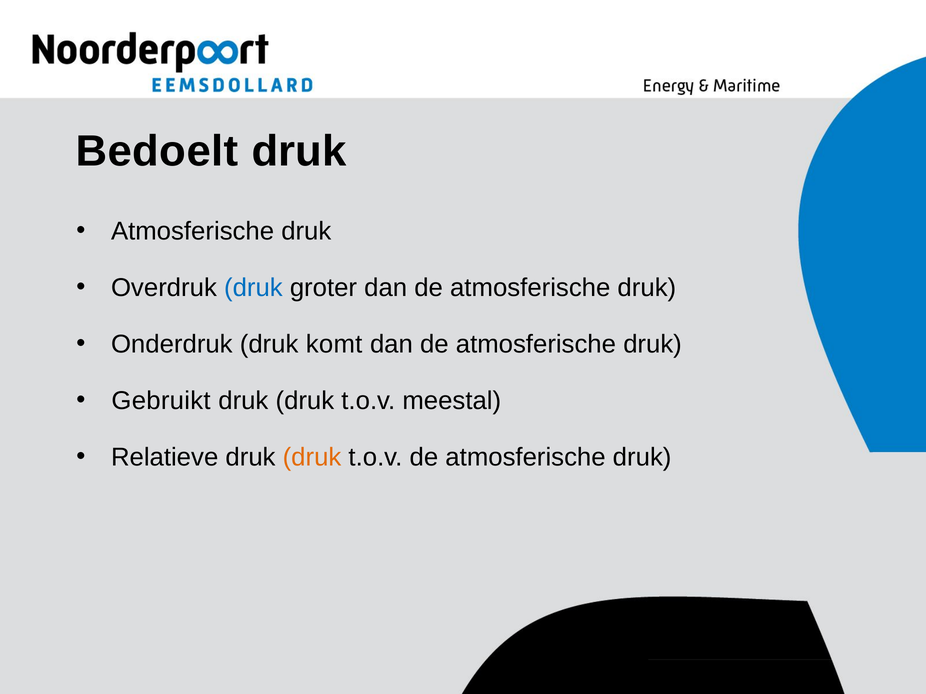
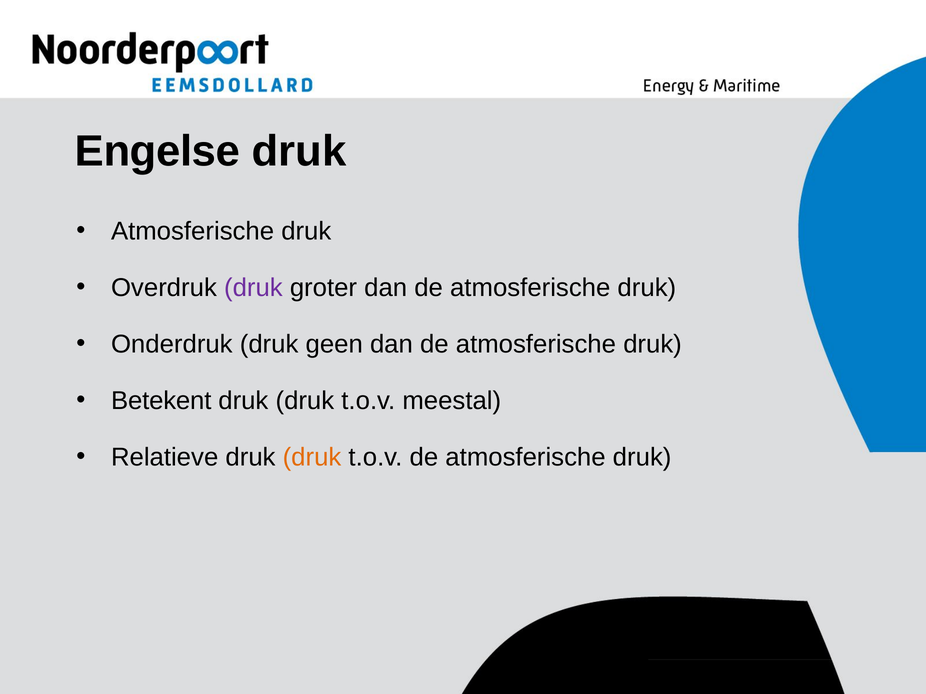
Bedoelt: Bedoelt -> Engelse (157, 152)
druk colour: blue -> purple (253, 288)
komt: komt -> geen (334, 344)
Gebruikt: Gebruikt -> Betekent (161, 401)
